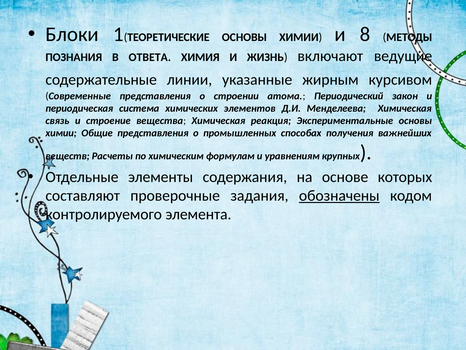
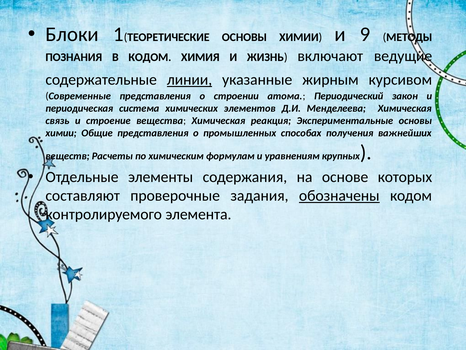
8: 8 -> 9 (365, 34)
В ОТВЕТА: ОТВЕТА -> КОДОМ (150, 57)
линии underline: none -> present (190, 80)
